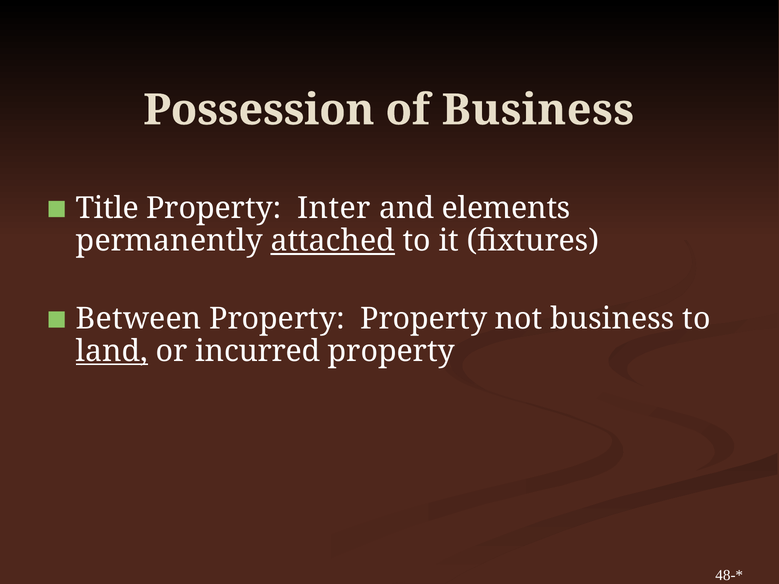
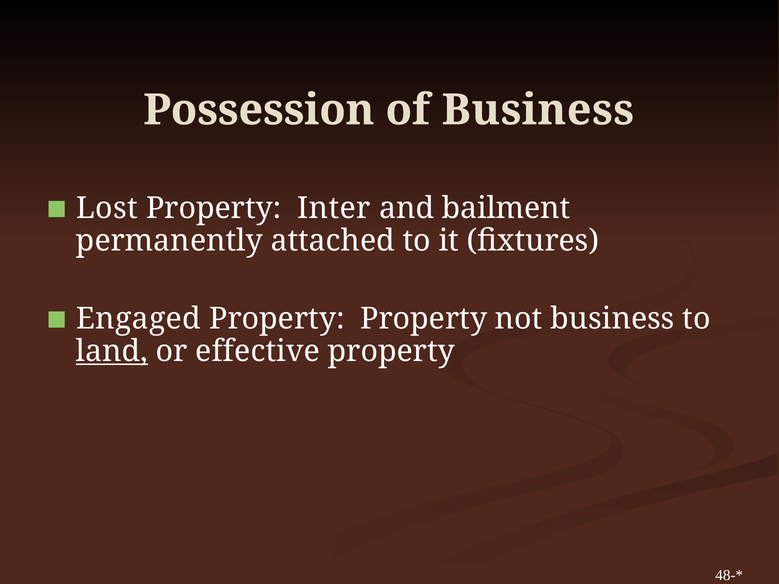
Title: Title -> Lost (107, 208)
elements: elements -> bailment (506, 208)
attached underline: present -> none (333, 241)
Between: Between -> Engaged (139, 319)
incurred: incurred -> effective (258, 351)
